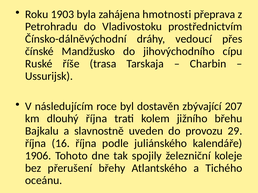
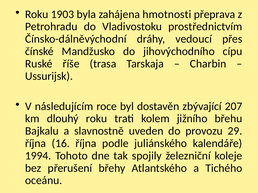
dlouhý října: října -> roku (97, 119)
1906: 1906 -> 1994 (38, 156)
